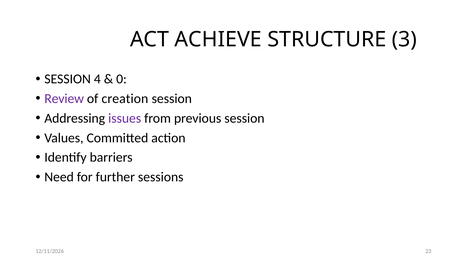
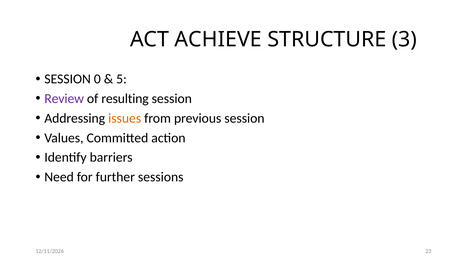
4: 4 -> 0 (97, 79)
0: 0 -> 5 (121, 79)
creation: creation -> resulting (125, 99)
issues colour: purple -> orange (125, 118)
